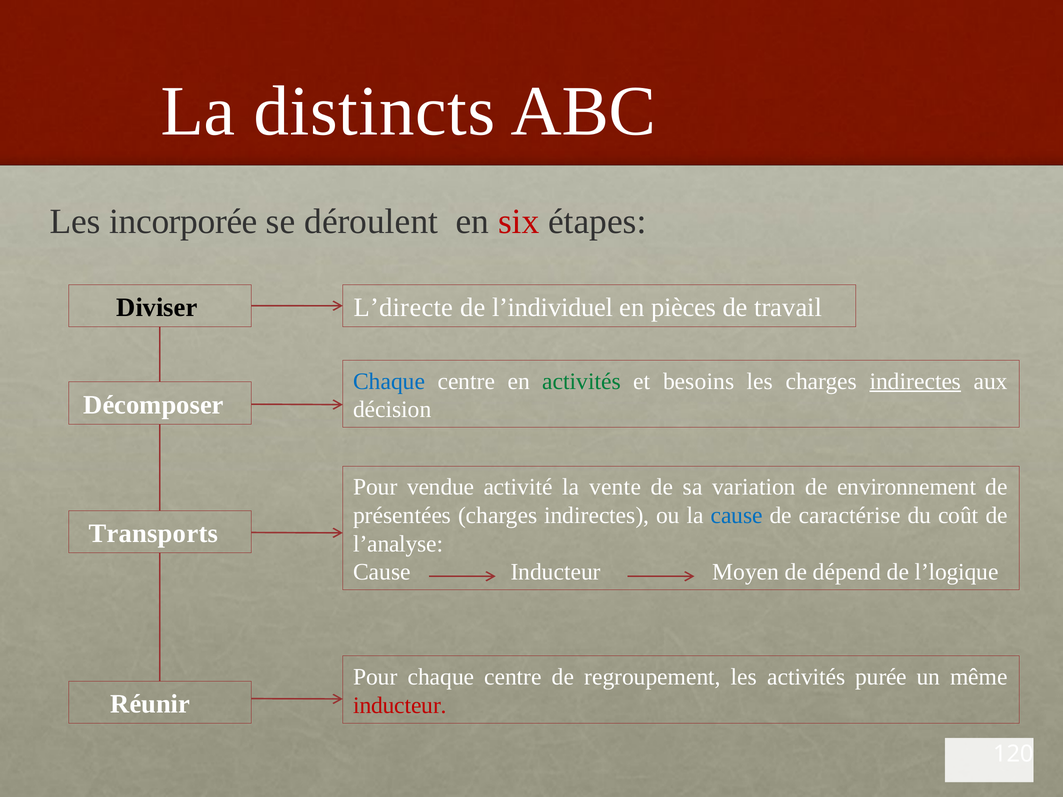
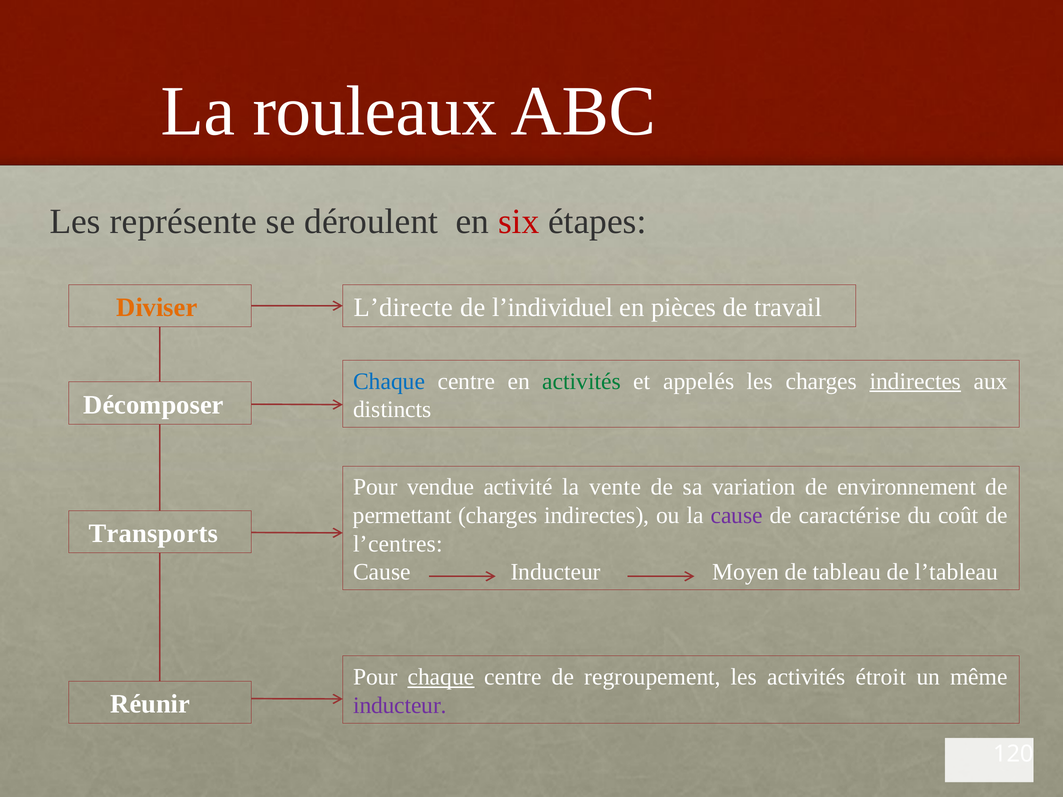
distincts: distincts -> rouleaux (375, 111)
incorporée: incorporée -> représente (183, 222)
Diviser colour: black -> orange (157, 308)
besoins: besoins -> appelés (699, 381)
décision: décision -> distincts (392, 410)
présentées: présentées -> permettant (402, 516)
cause colour: blue -> purple (737, 516)
l’analyse: l’analyse -> l’centres (398, 544)
dépend: dépend -> tableau (847, 572)
l’logique: l’logique -> l’tableau (957, 572)
chaque underline: none -> present (441, 677)
purée: purée -> étroit (881, 677)
inducteur colour: red -> purple (400, 706)
